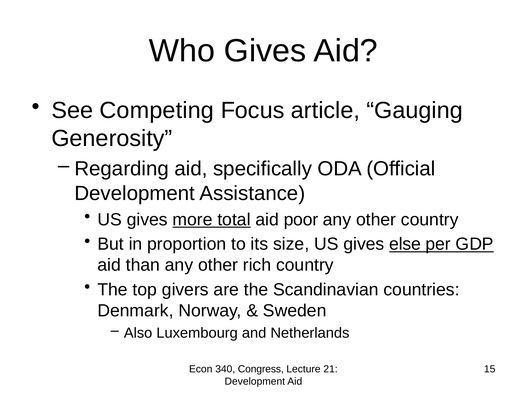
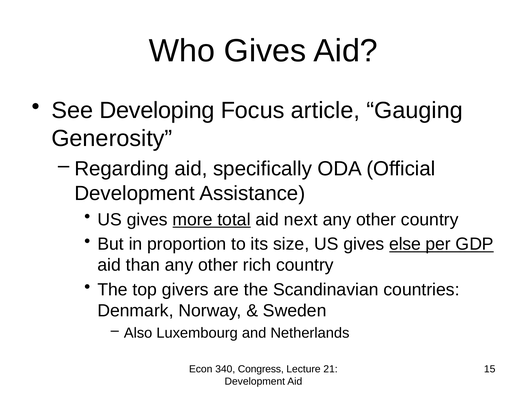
Competing: Competing -> Developing (157, 111)
poor: poor -> next (301, 220)
